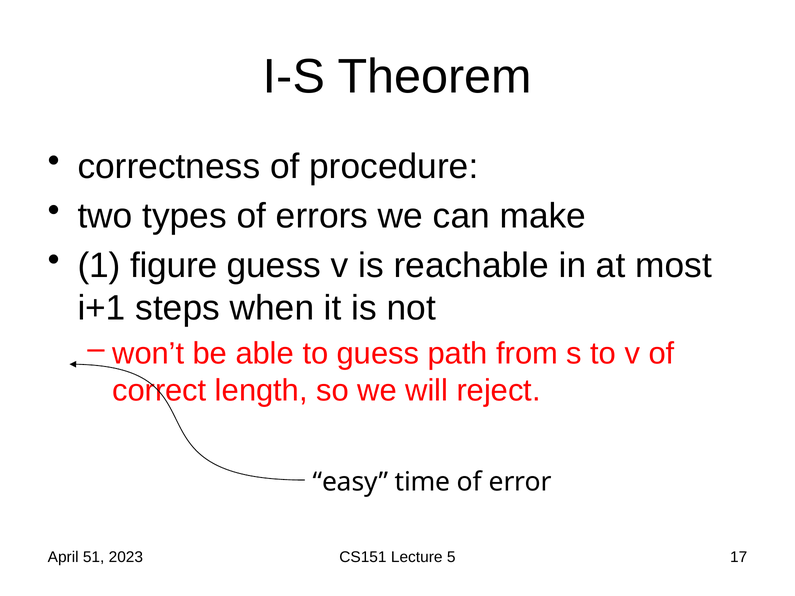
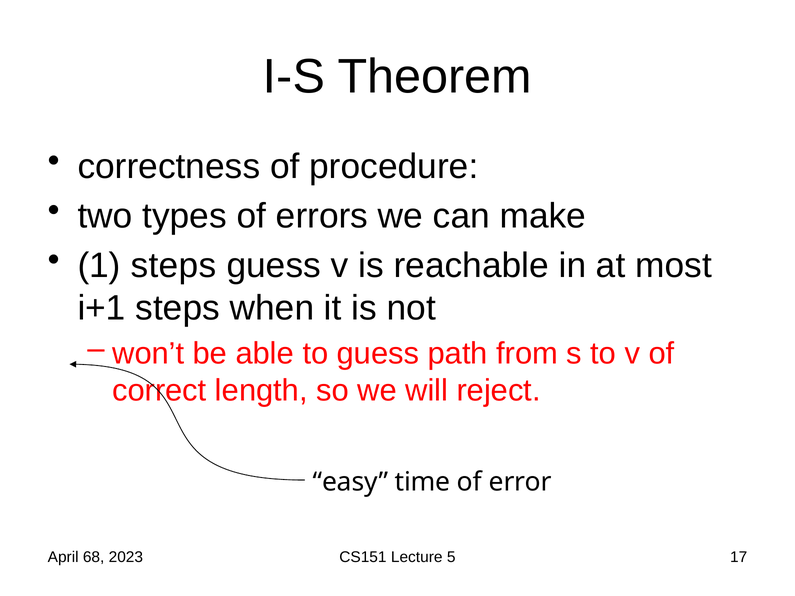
1 figure: figure -> steps (173, 266)
51: 51 -> 68 (94, 557)
